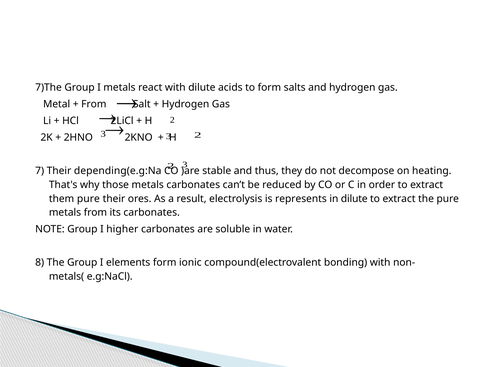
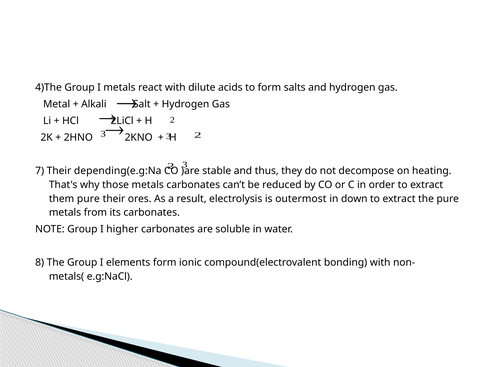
7)The: 7)The -> 4)The (48, 88)
From: From -> Alkali (94, 104)
represents: represents -> outermost (301, 199)
in dilute: dilute -> down (354, 199)
